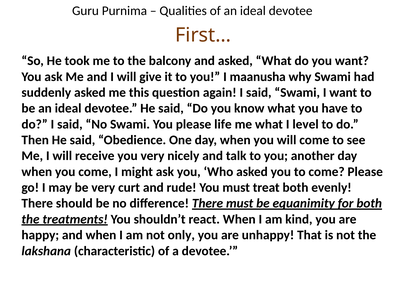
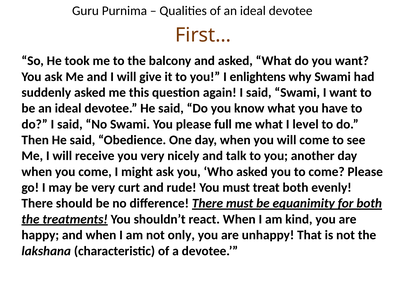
maanusha: maanusha -> enlightens (258, 77)
life: life -> full (223, 124)
